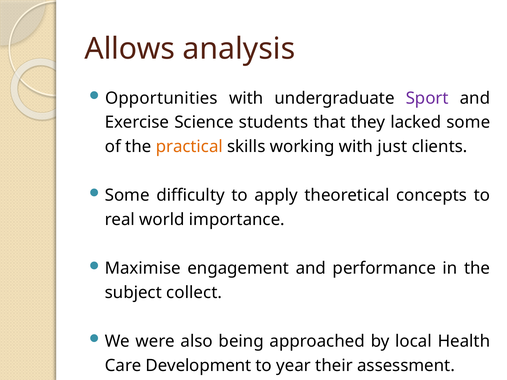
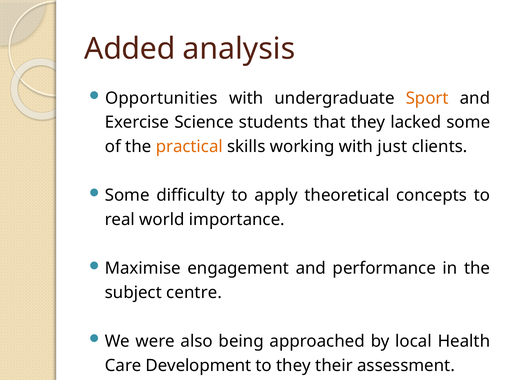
Allows: Allows -> Added (130, 49)
Sport colour: purple -> orange (427, 98)
collect: collect -> centre (194, 293)
to year: year -> they (294, 366)
